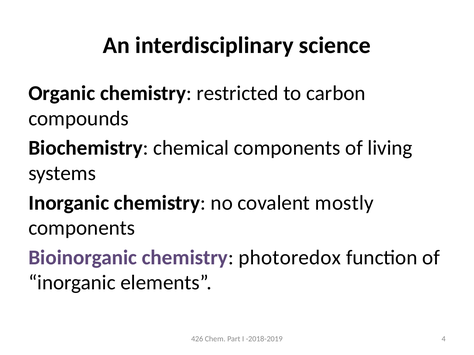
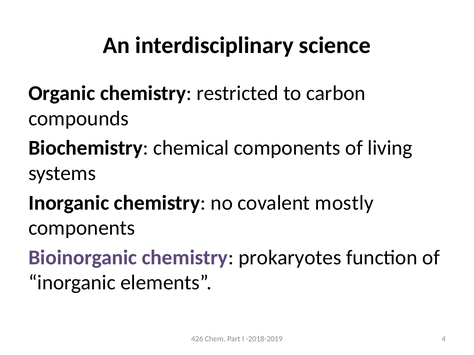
photoredox: photoredox -> prokaryotes (290, 258)
